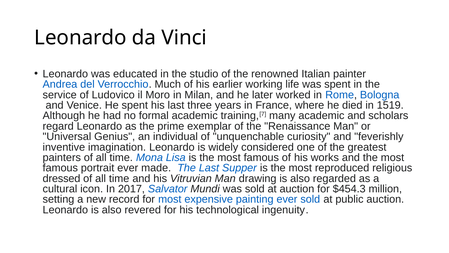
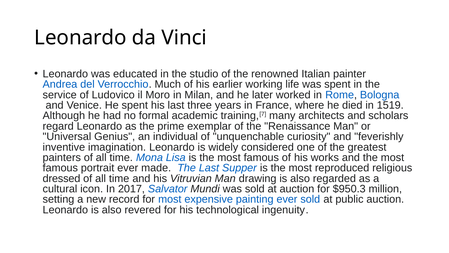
many academic: academic -> architects (321, 116)
$454.3: $454.3 -> $950.3 (349, 189)
